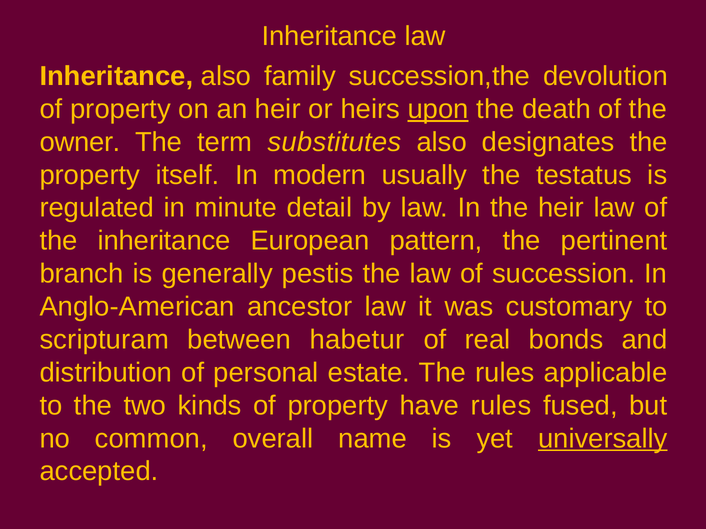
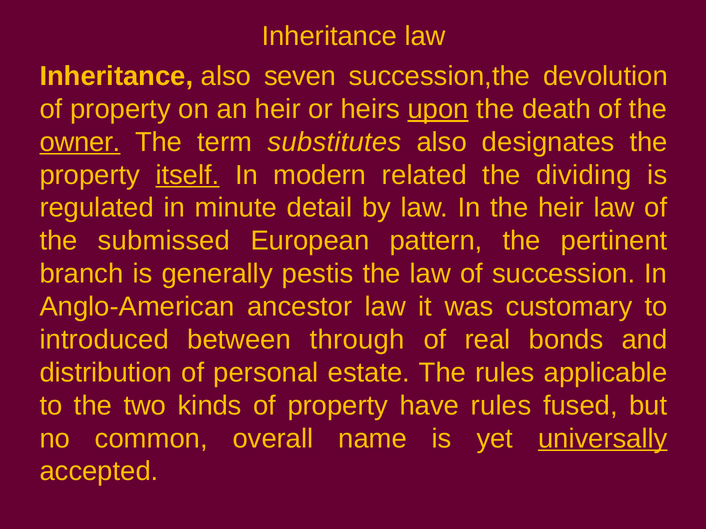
family: family -> seven (300, 76)
owner underline: none -> present (80, 142)
itself underline: none -> present (188, 175)
usually: usually -> related (424, 175)
testatus: testatus -> dividing (584, 175)
the inheritance: inheritance -> submissed (164, 241)
scripturam: scripturam -> introduced (104, 340)
habetur: habetur -> through (357, 340)
